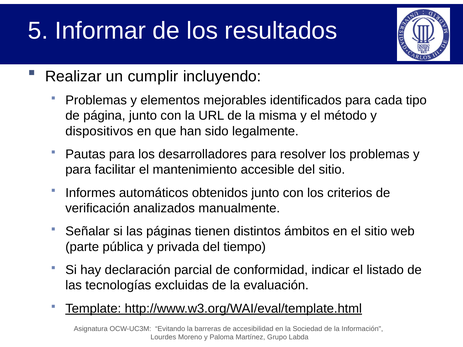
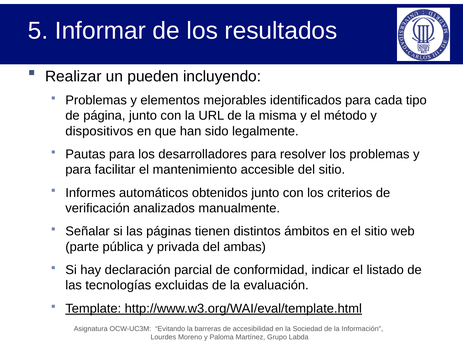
cumplir: cumplir -> pueden (153, 76)
tiempo: tiempo -> ambas (245, 247)
